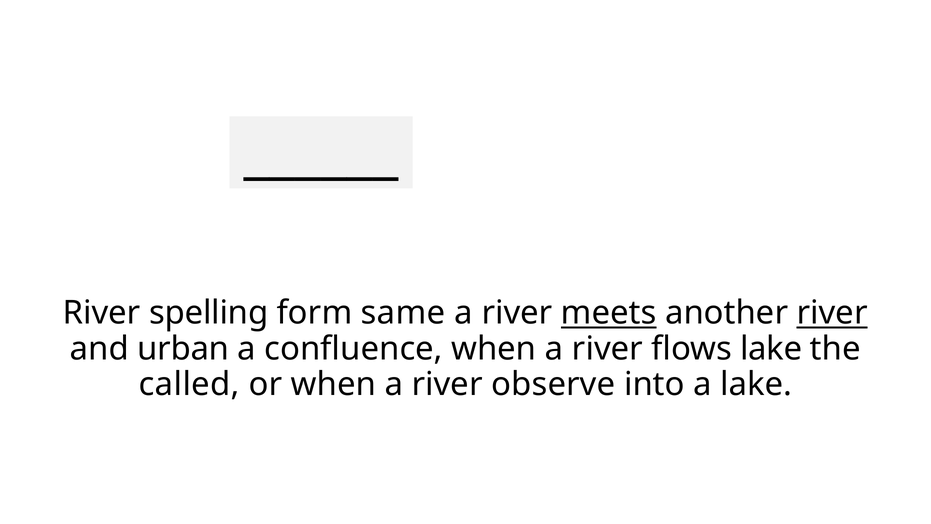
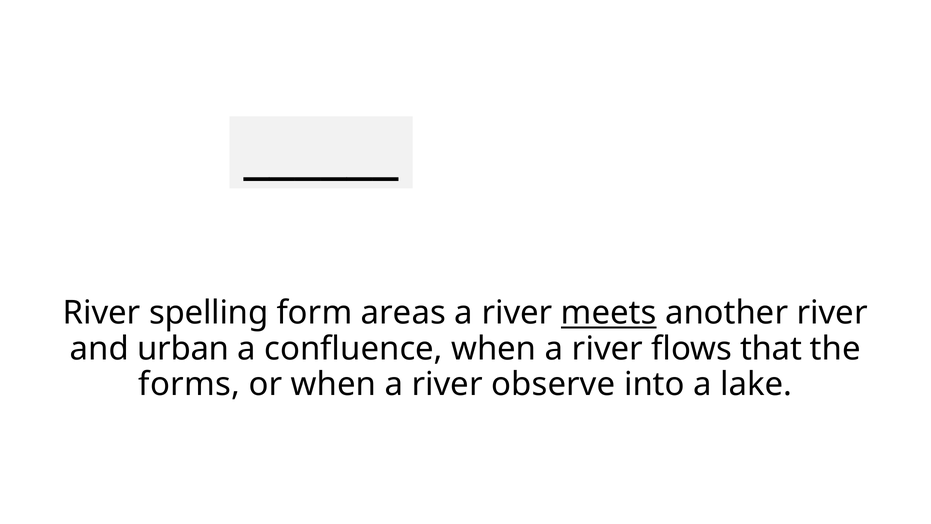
same: same -> areas (403, 313)
river underline: present -> none (832, 313)
flows lake: lake -> that (771, 348)
called: called -> forms (189, 384)
